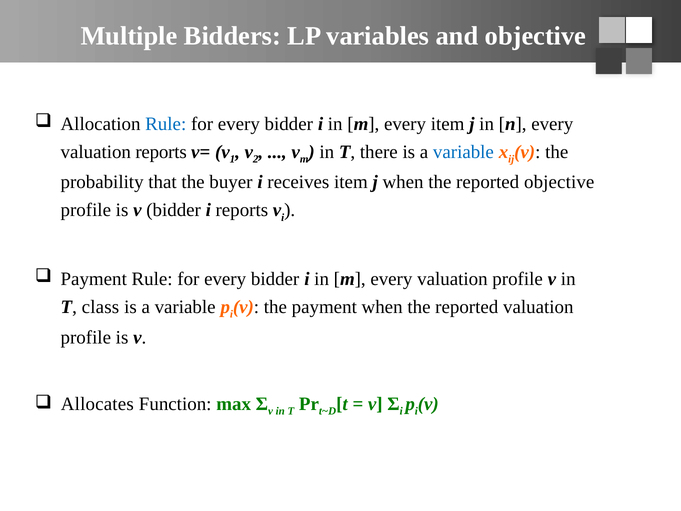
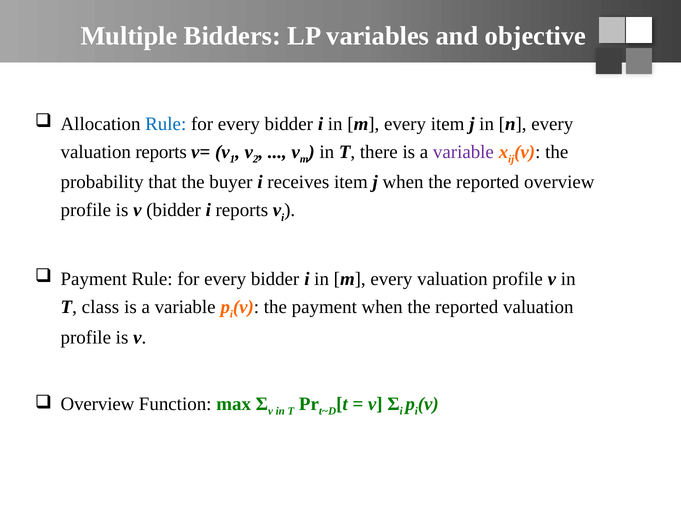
variable colour: blue -> purple (463, 152)
reported objective: objective -> overview (559, 182)
Allocates: Allocates -> Overview (97, 404)
